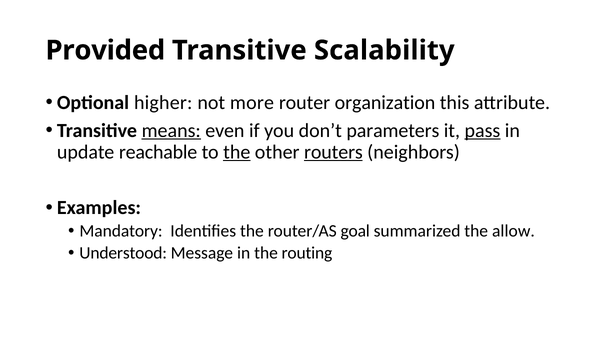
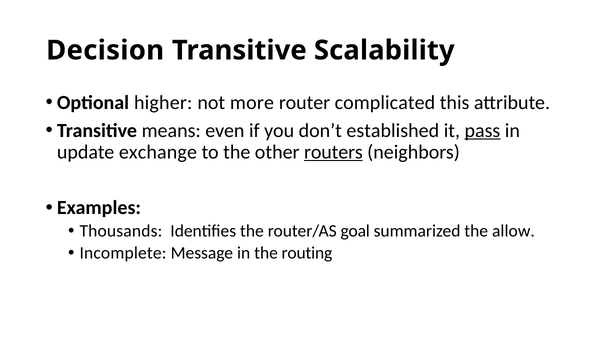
Provided: Provided -> Decision (105, 50)
organization: organization -> complicated (385, 103)
means underline: present -> none (171, 131)
parameters: parameters -> established (393, 131)
reachable: reachable -> exchange (158, 152)
the underline: present -> none (237, 152)
Mandatory: Mandatory -> Thousands (121, 231)
Understood: Understood -> Incomplete (123, 253)
